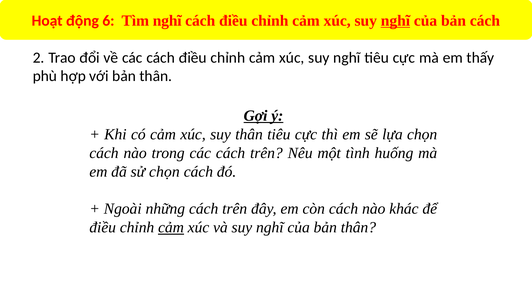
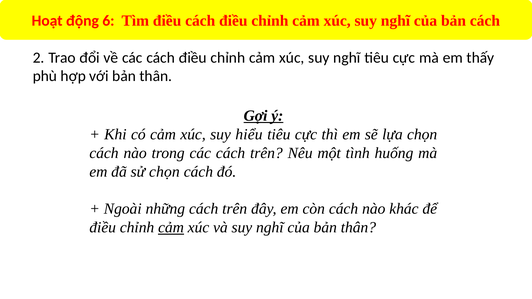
Tìm nghĩ: nghĩ -> điều (167, 21)
nghĩ underline: present -> none (395, 21)
suy thân: thân -> hiểu (249, 134)
